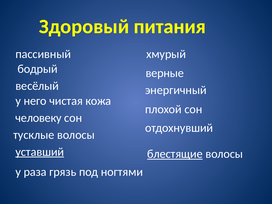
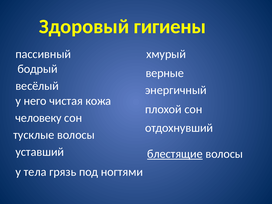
питания: питания -> гигиены (170, 27)
уставший underline: present -> none (40, 152)
раза: раза -> тела (35, 172)
